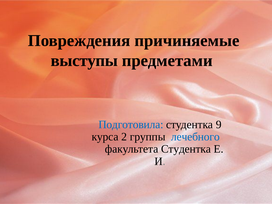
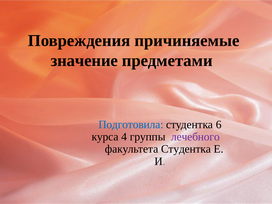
выступы: выступы -> значение (84, 61)
9: 9 -> 6 (219, 125)
2: 2 -> 4 (124, 137)
лечебного colour: blue -> purple (195, 137)
